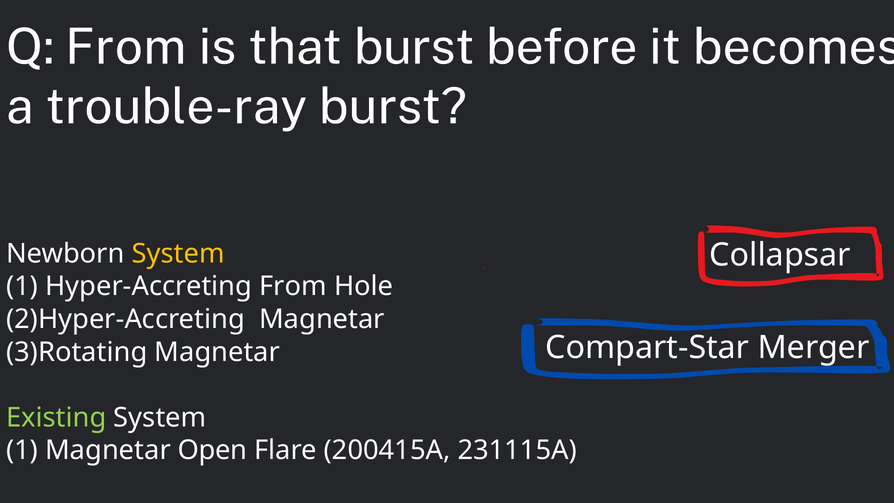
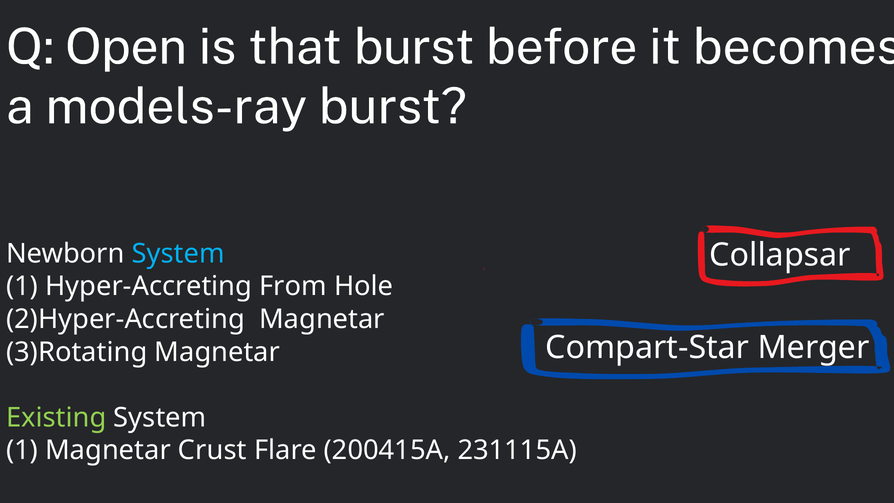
Q From: From -> Open (126, 47)
trouble-ray: trouble-ray -> models-ray (176, 107)
System colour: yellow -> light blue (178, 254)
Open: Open -> Crust (212, 450)
